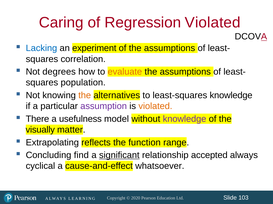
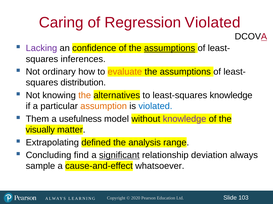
Lacking colour: blue -> purple (41, 48)
experiment: experiment -> confidence (94, 48)
assumptions underline: none -> present (170, 48)
correlation: correlation -> inferences (83, 59)
degrees: degrees -> ordinary (59, 72)
population: population -> distribution (83, 83)
assumption colour: purple -> orange (104, 107)
violated colour: orange -> blue (155, 107)
There: There -> Them (37, 119)
reflects: reflects -> defined (96, 143)
function: function -> analysis (145, 143)
accepted: accepted -> deviation (209, 156)
cyclical: cyclical -> sample (40, 167)
